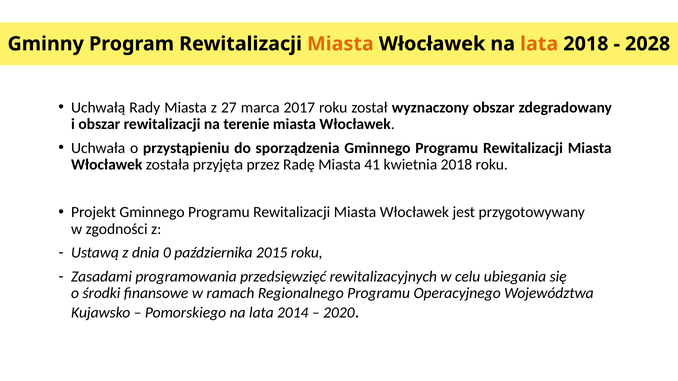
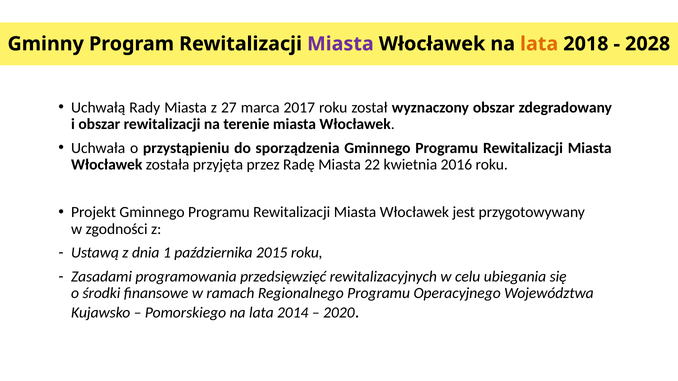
Miasta colour: orange -> purple (340, 44)
41: 41 -> 22 (372, 165)
kwietnia 2018: 2018 -> 2016 (456, 165)
0: 0 -> 1 (167, 253)
